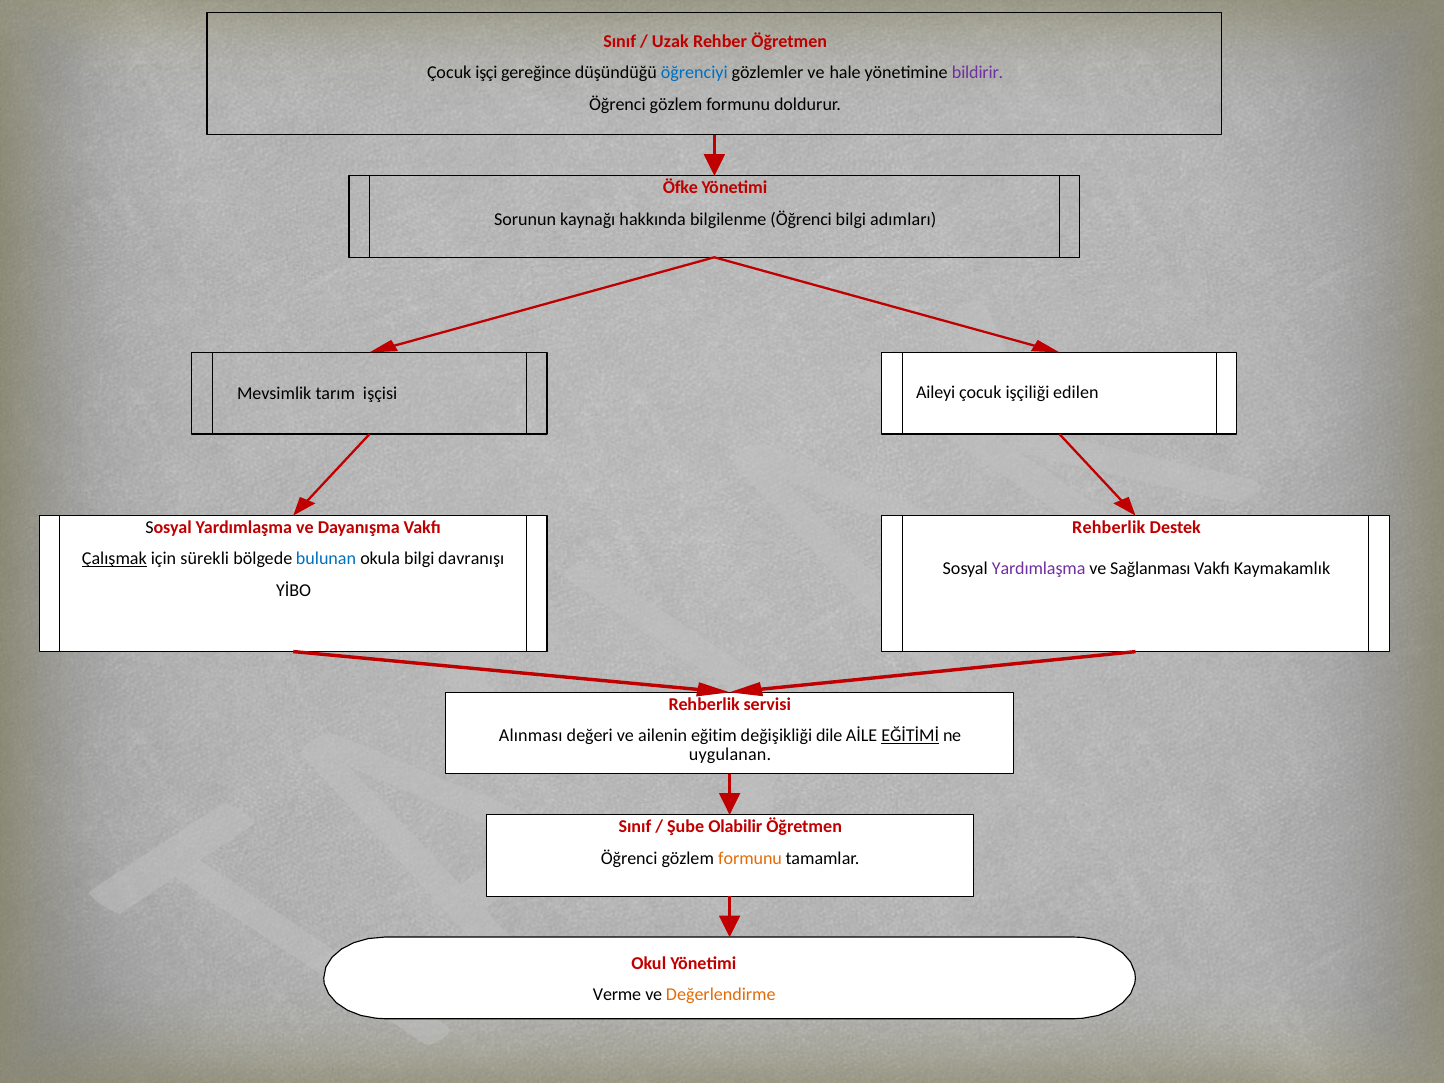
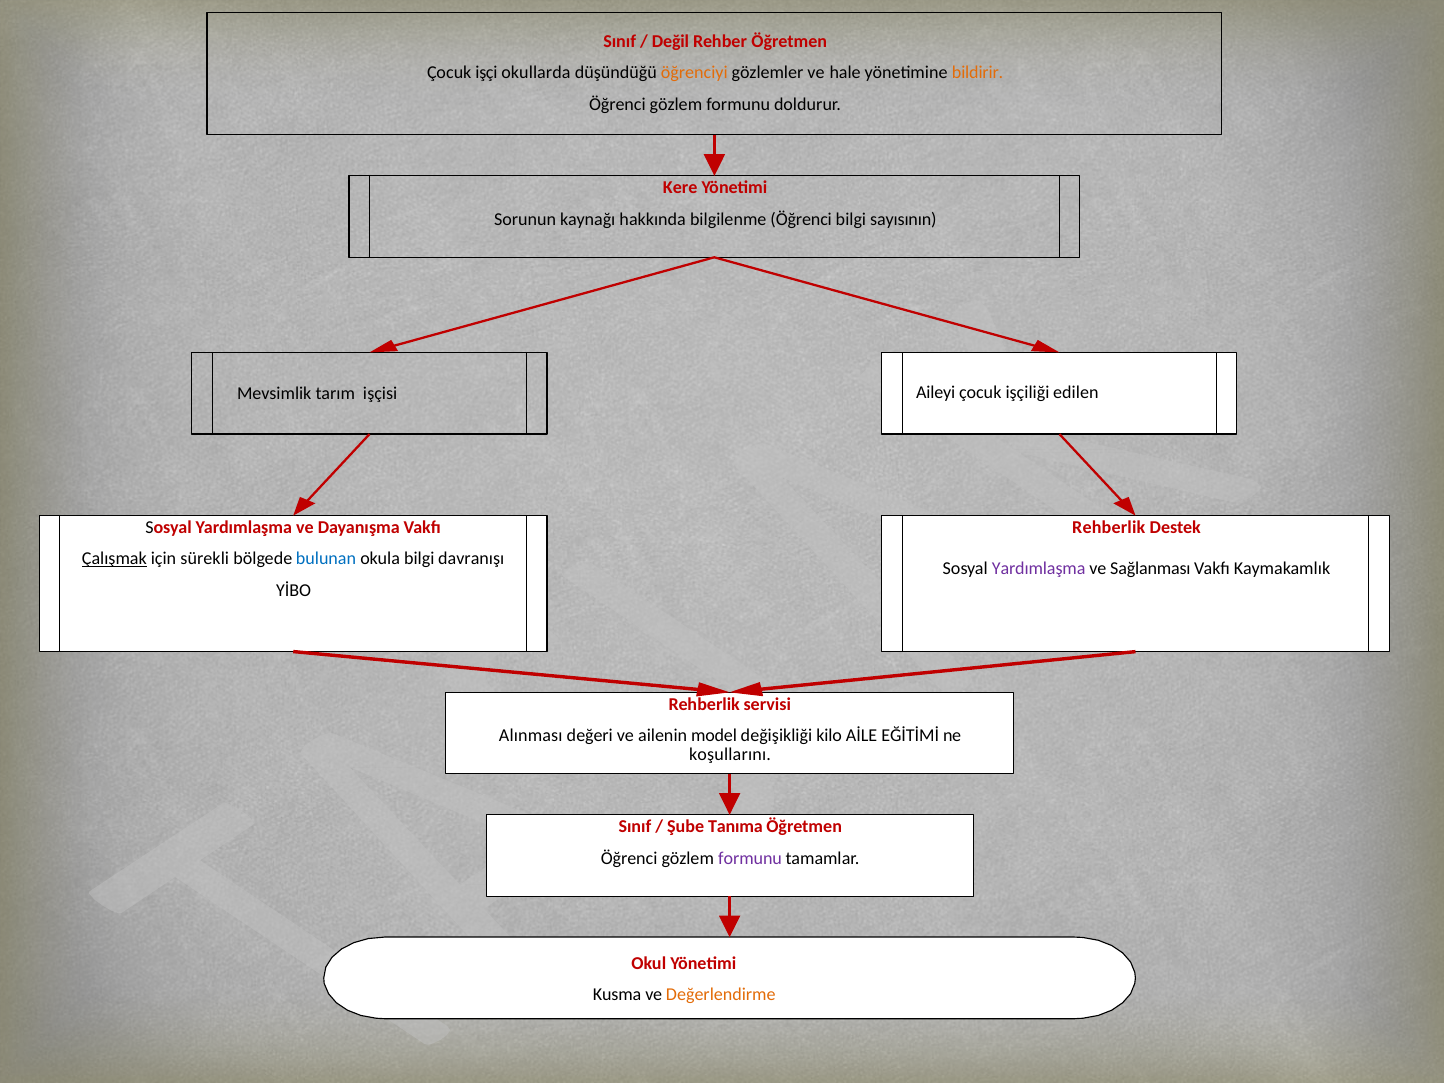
Uzak: Uzak -> Değil (671, 42)
gereğince: gereğince -> okullarda (536, 73)
öğrenciyi colour: blue -> orange (694, 73)
bildirir colour: purple -> orange (978, 73)
Öfke: Öfke -> Kere (680, 188)
adımları: adımları -> sayısının (903, 219)
eğitim: eğitim -> model (714, 735)
dile: dile -> kilo (829, 735)
EĞİTİMİ underline: present -> none (910, 735)
uygulanan: uygulanan -> koşullarını (730, 755)
Olabilir: Olabilir -> Tanıma (735, 827)
formunu colour: orange -> purple (750, 858)
Verme: Verme -> Kusma (617, 995)
